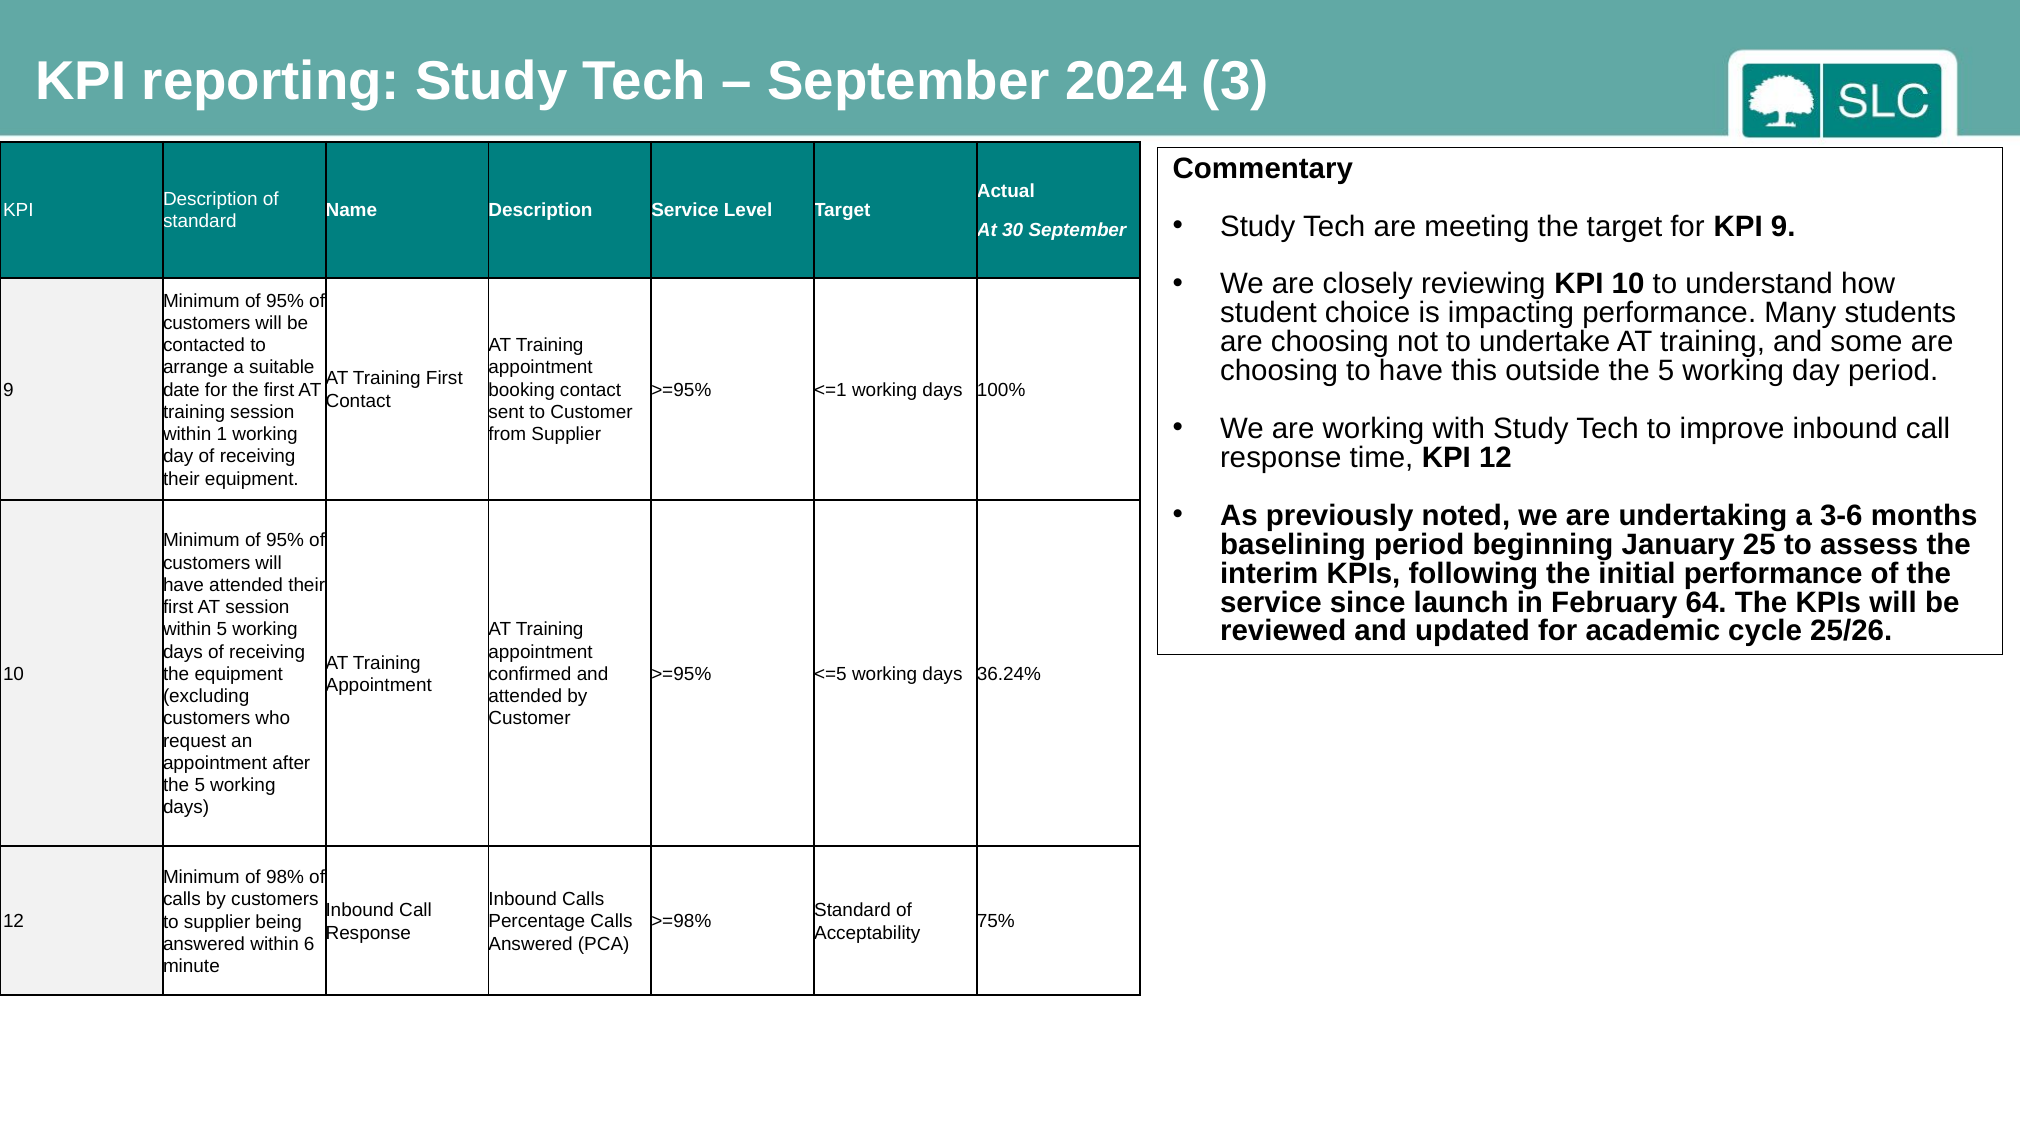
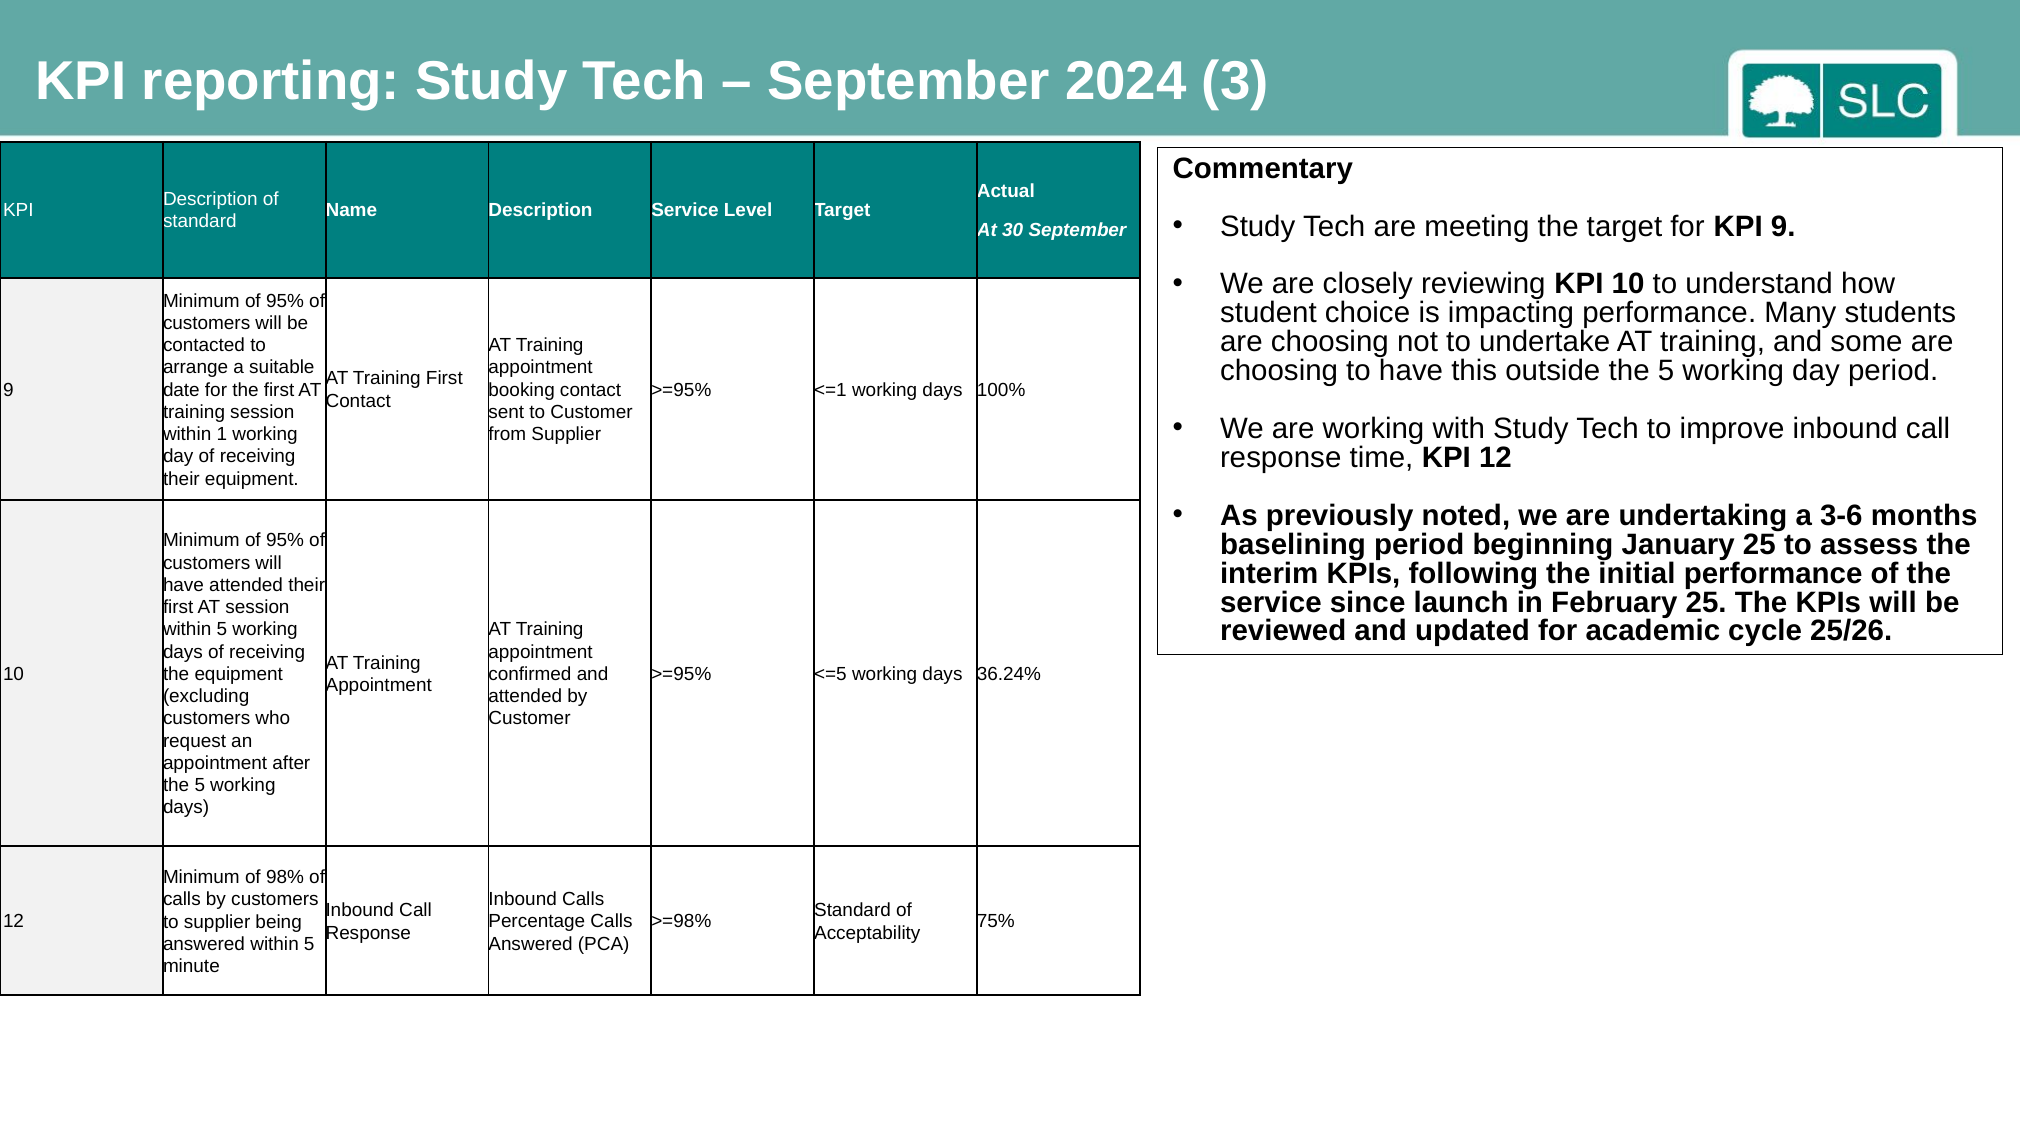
February 64: 64 -> 25 (1706, 602)
answered within 6: 6 -> 5 (309, 944)
